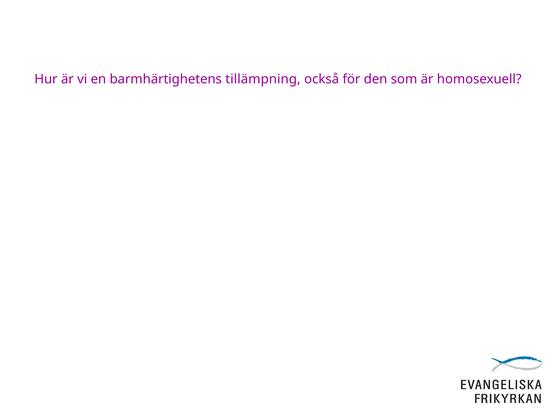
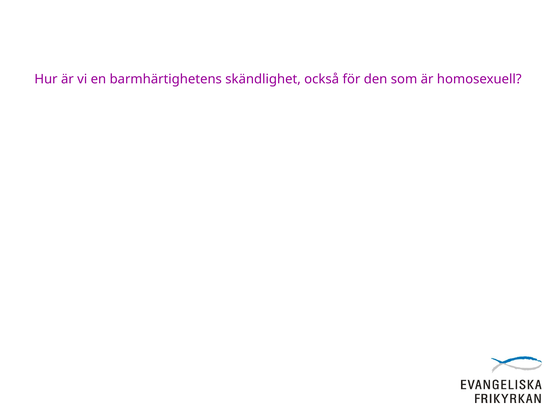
tillämpning: tillämpning -> skändlighet (263, 79)
